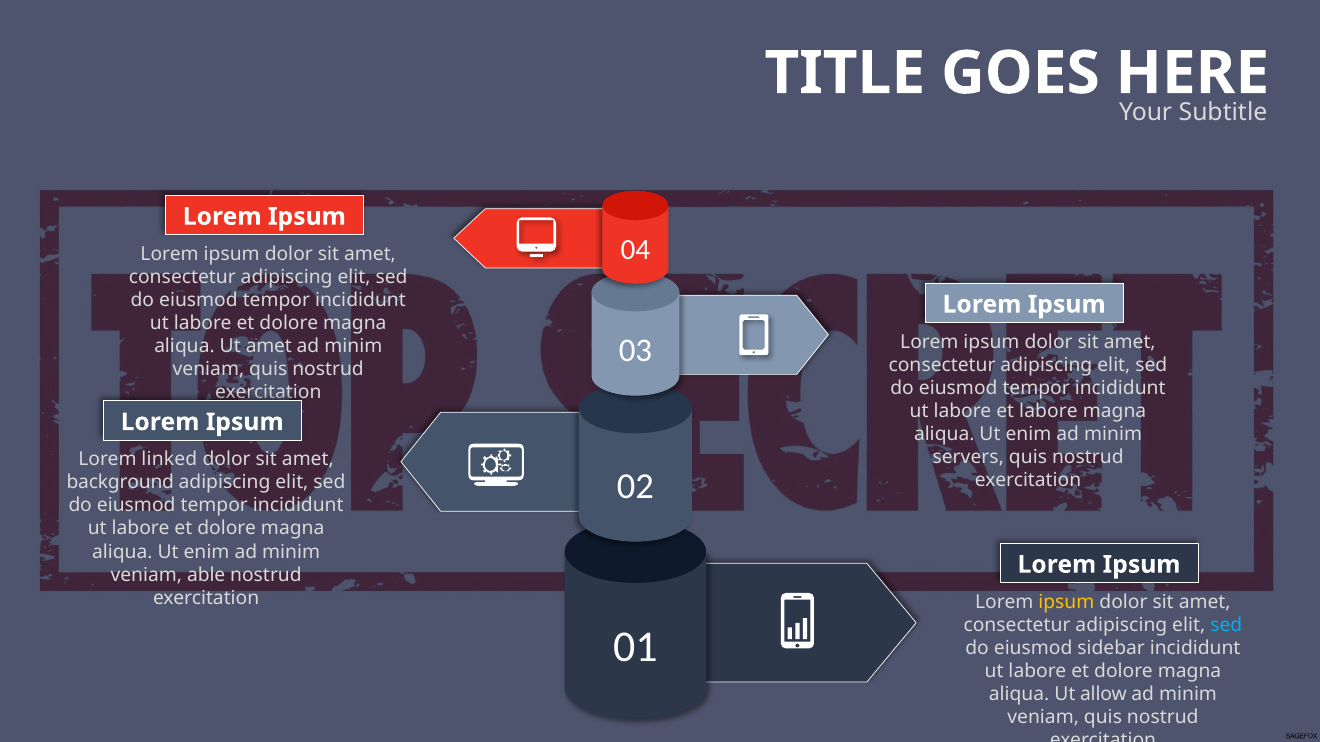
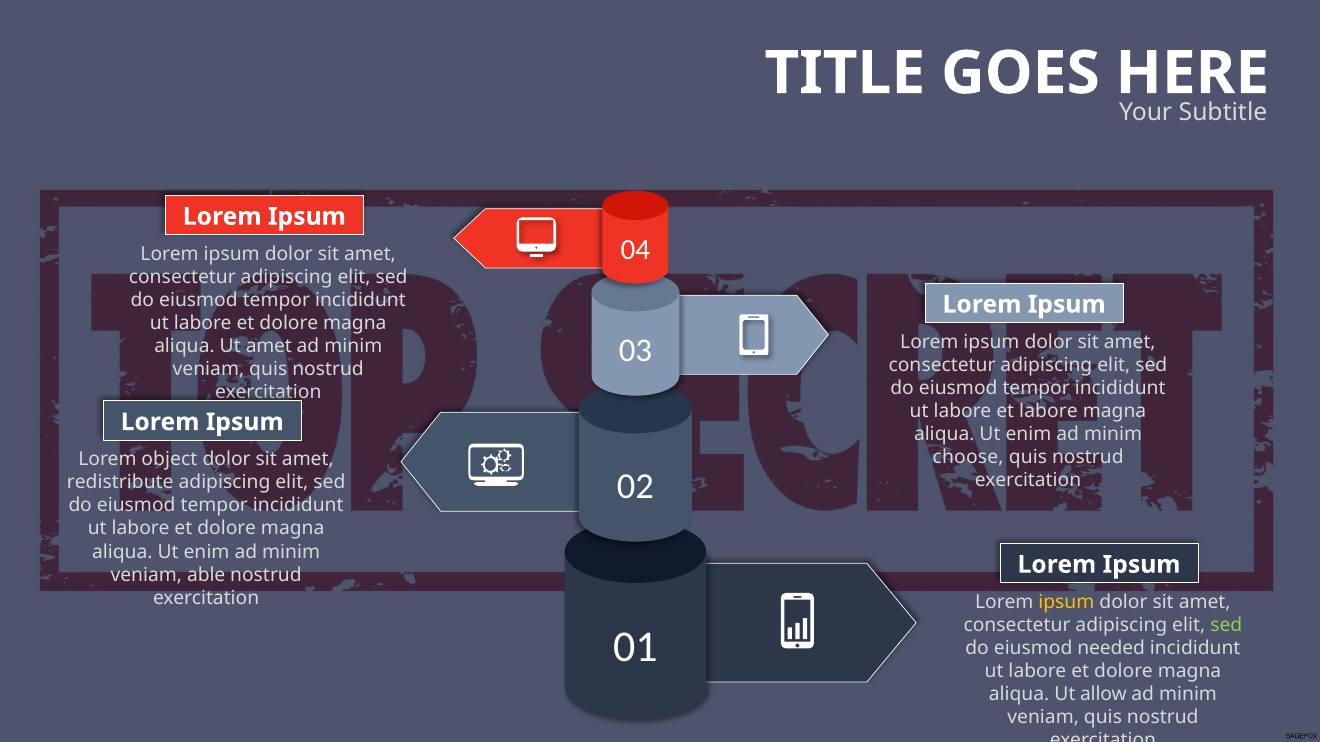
servers: servers -> choose (968, 457)
linked: linked -> object (169, 460)
background: background -> redistribute (120, 483)
sed colour: light blue -> light green (1226, 625)
sidebar: sidebar -> needed (1111, 648)
